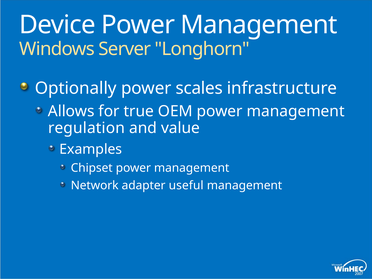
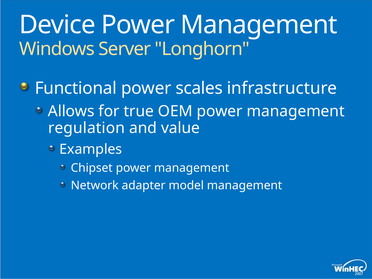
Optionally: Optionally -> Functional (76, 88)
useful: useful -> model (186, 185)
